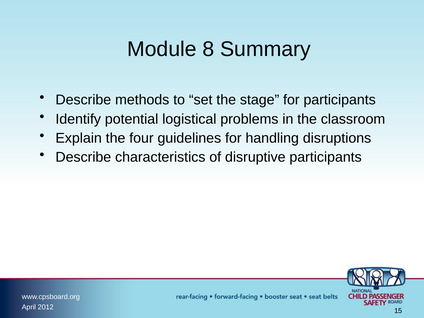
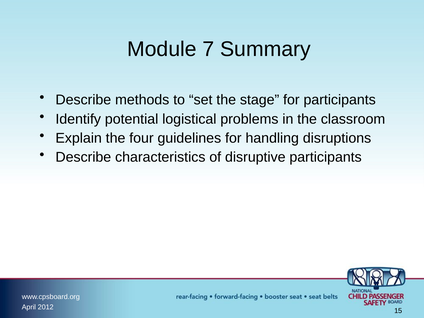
8: 8 -> 7 (208, 49)
